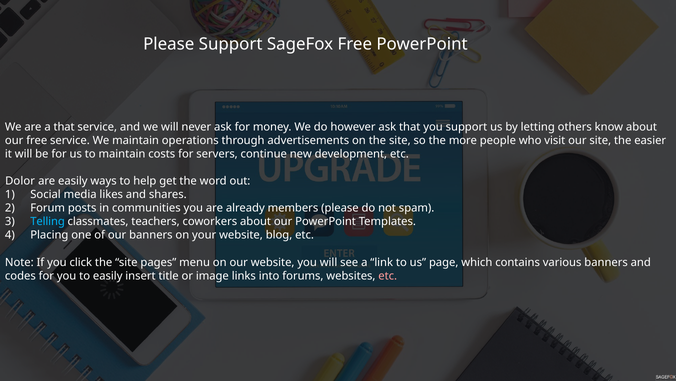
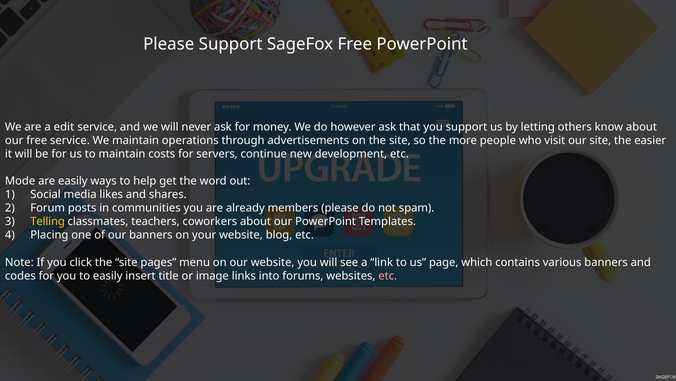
a that: that -> edit (64, 127)
Dolor: Dolor -> Mode (20, 181)
Telling colour: light blue -> yellow (48, 221)
